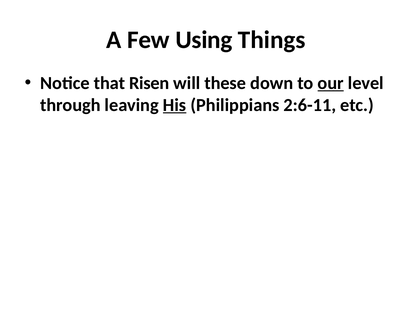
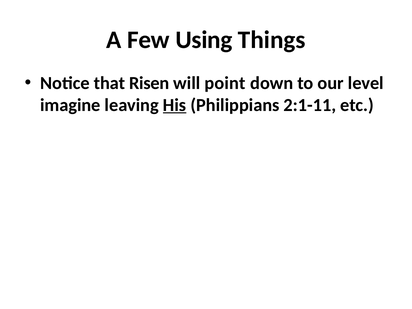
these: these -> point (225, 83)
our underline: present -> none (331, 83)
through: through -> imagine (70, 105)
2:6-11: 2:6-11 -> 2:1-11 (310, 105)
